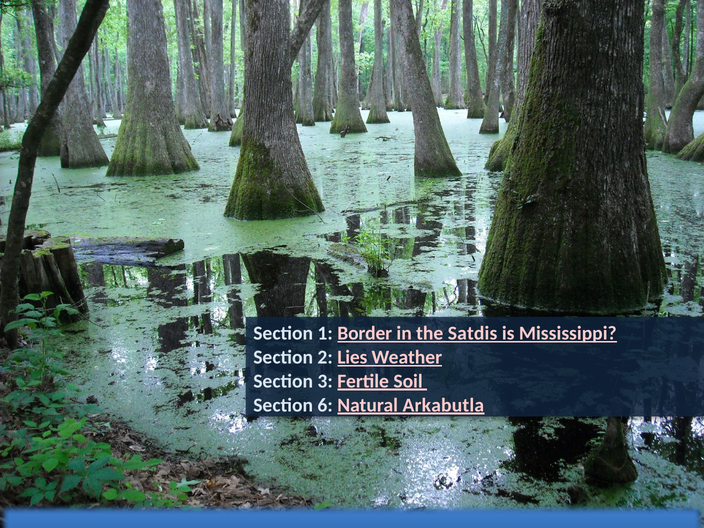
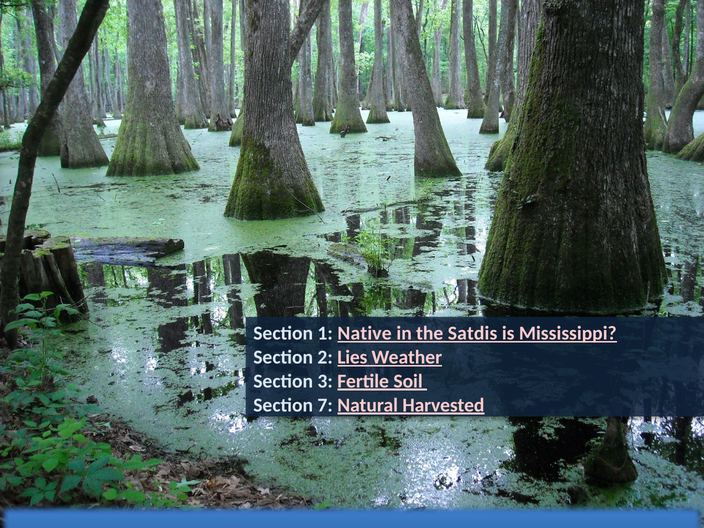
Border: Border -> Native (365, 333)
6: 6 -> 7 (325, 405)
Arkabutla: Arkabutla -> Harvested (443, 405)
